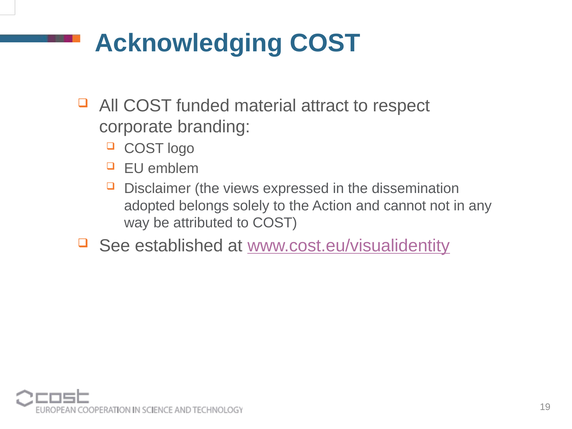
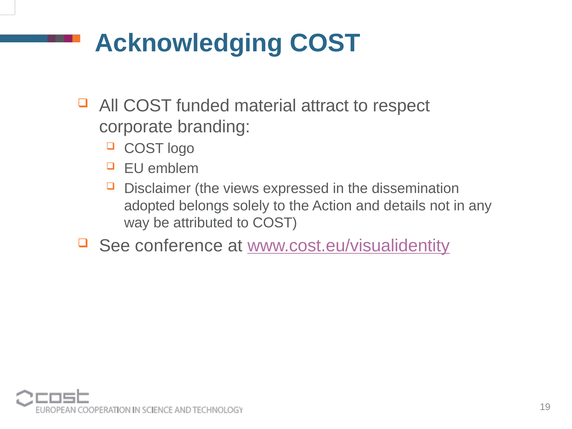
cannot: cannot -> details (405, 206)
established: established -> conference (179, 246)
